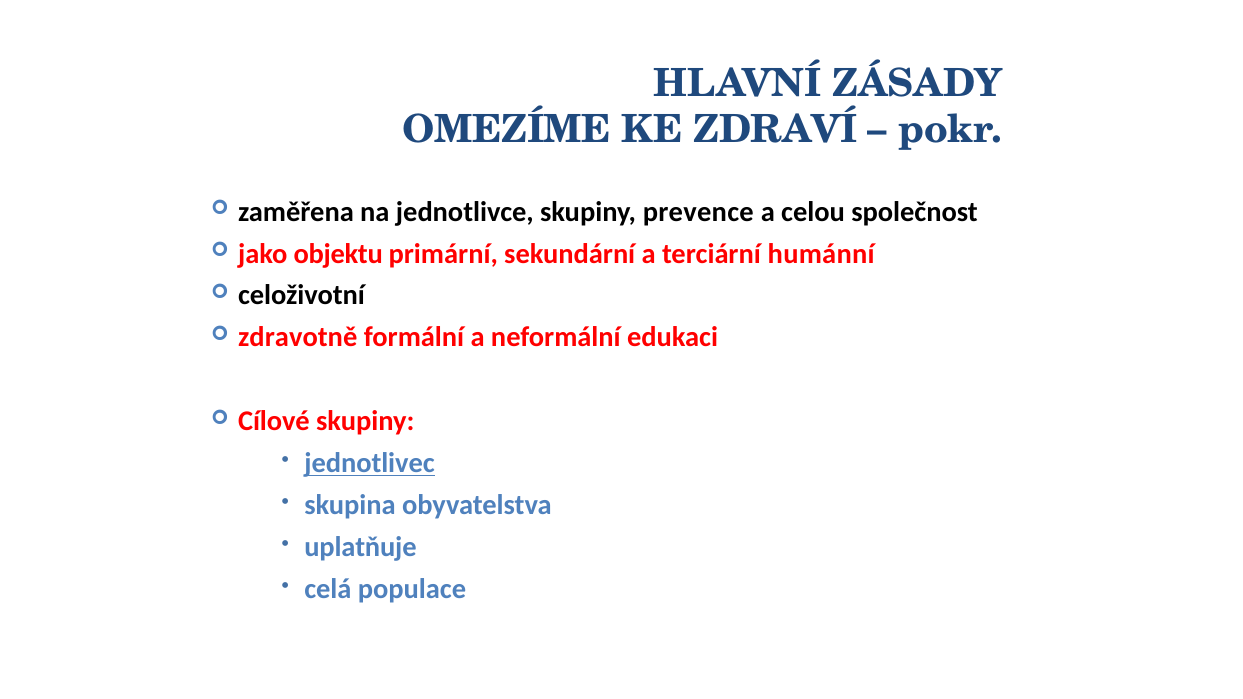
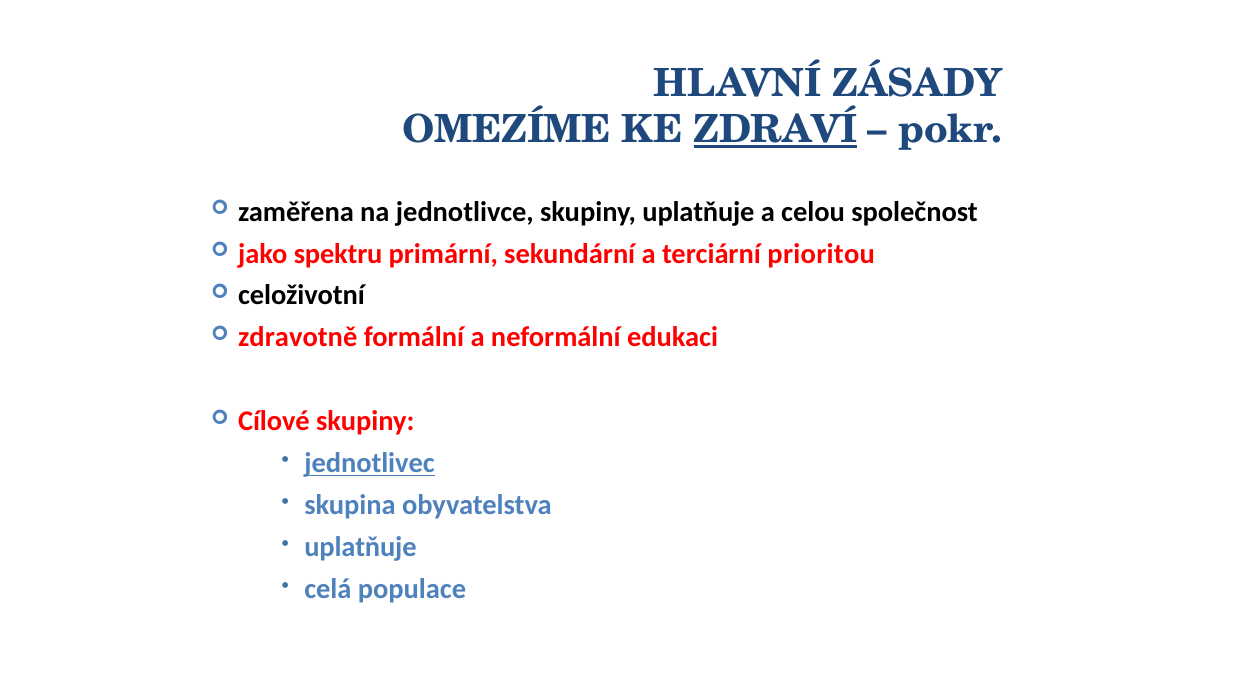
ZDRAVÍ underline: none -> present (776, 130)
skupiny prevence: prevence -> uplatňuje (699, 212)
objektu: objektu -> spektru (338, 254)
humánní: humánní -> prioritou (821, 254)
